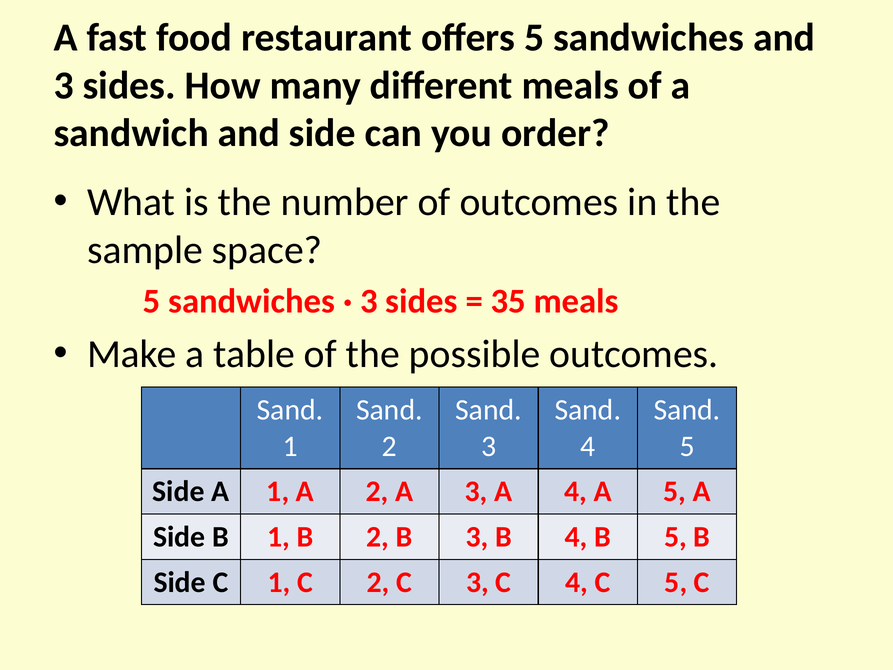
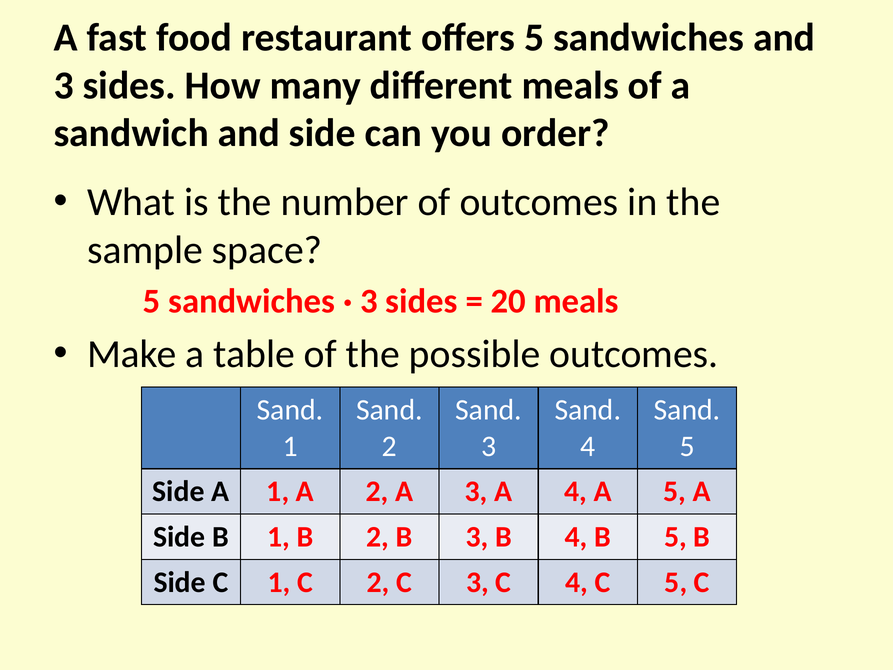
35: 35 -> 20 (508, 301)
